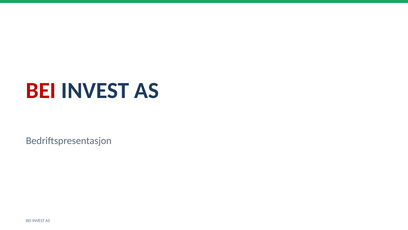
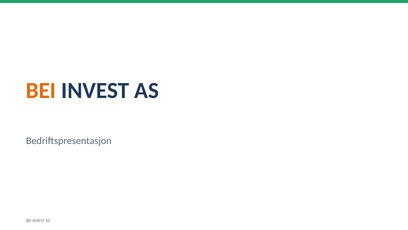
BEI colour: red -> orange (41, 90)
